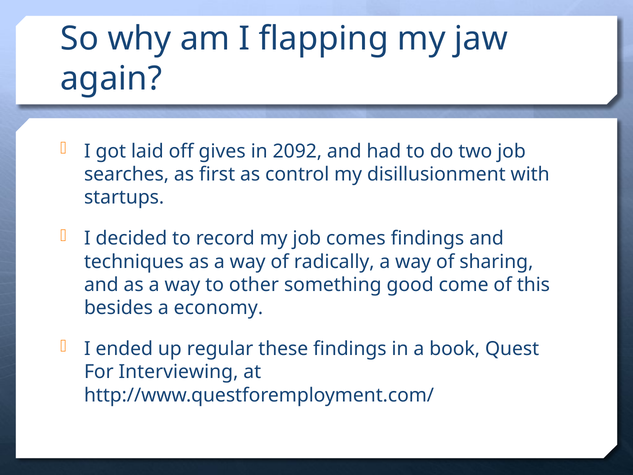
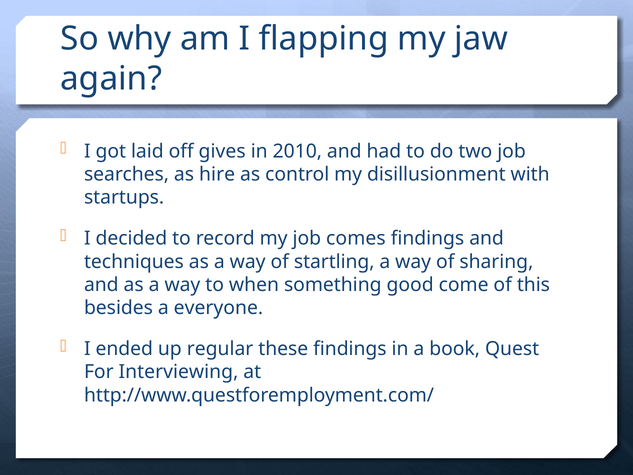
2092: 2092 -> 2010 (297, 151)
first: first -> hire (217, 174)
radically: radically -> startling (334, 261)
other: other -> when (254, 285)
economy: economy -> everyone (218, 308)
